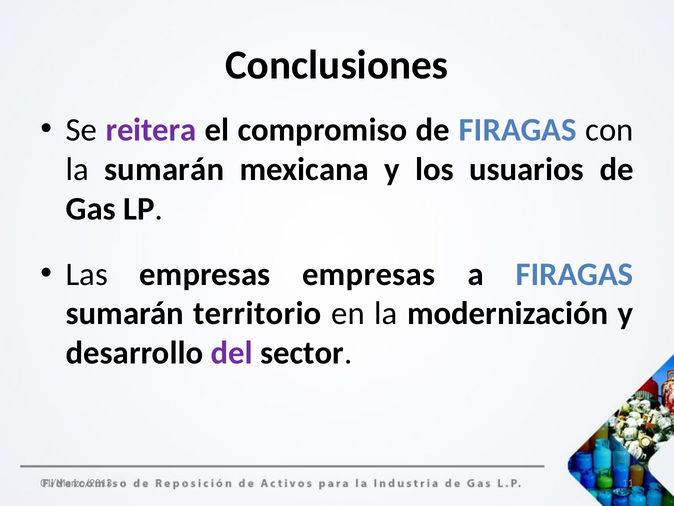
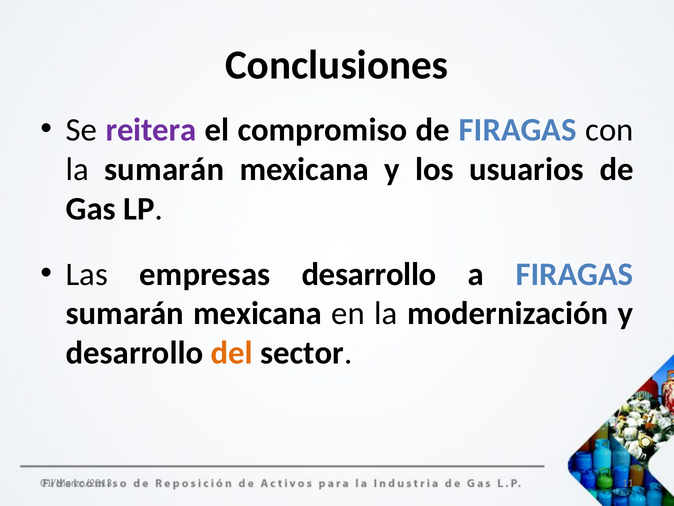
empresas empresas: empresas -> desarrollo (369, 274)
territorio: territorio -> mexicana (258, 313)
del colour: purple -> orange (232, 353)
